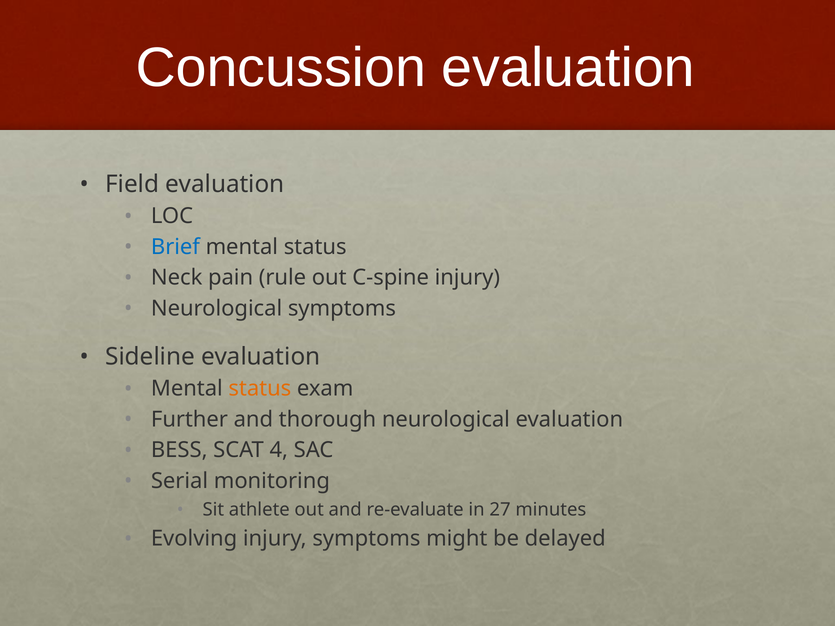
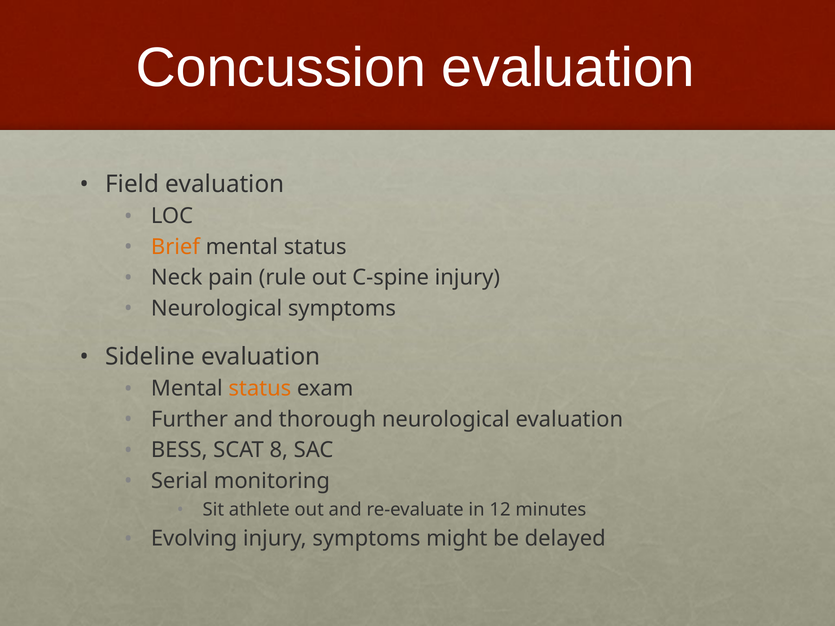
Brief colour: blue -> orange (175, 247)
4: 4 -> 8 (279, 450)
27: 27 -> 12 (500, 510)
